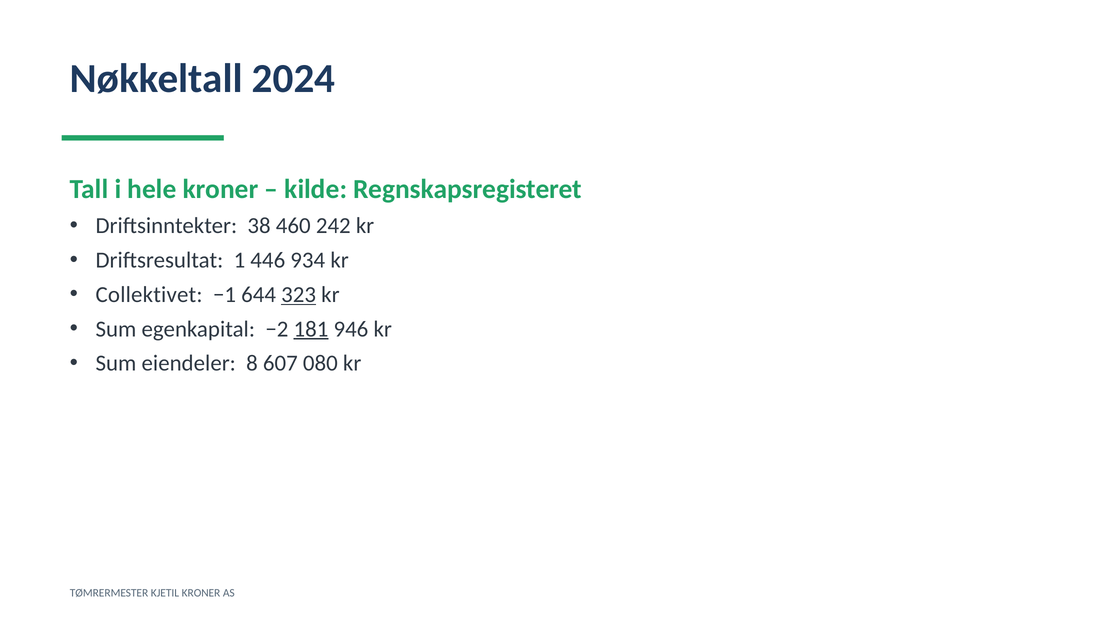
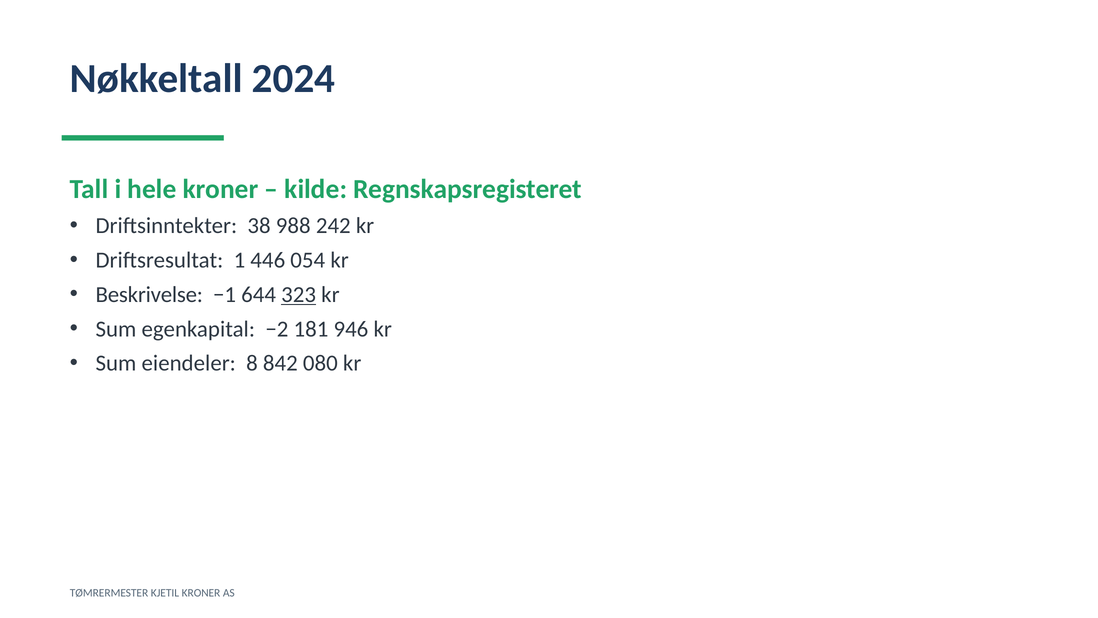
460: 460 -> 988 (293, 226)
934: 934 -> 054 (308, 260)
Collektivet: Collektivet -> Beskrivelse (149, 294)
181 underline: present -> none (311, 329)
607: 607 -> 842 (280, 363)
